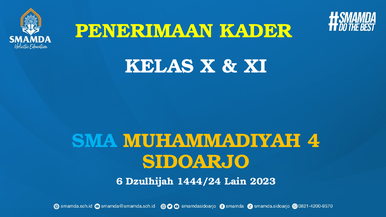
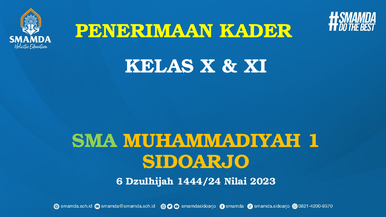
SMA colour: light blue -> light green (94, 141)
4: 4 -> 1 (314, 141)
Lain: Lain -> Nilai (236, 181)
